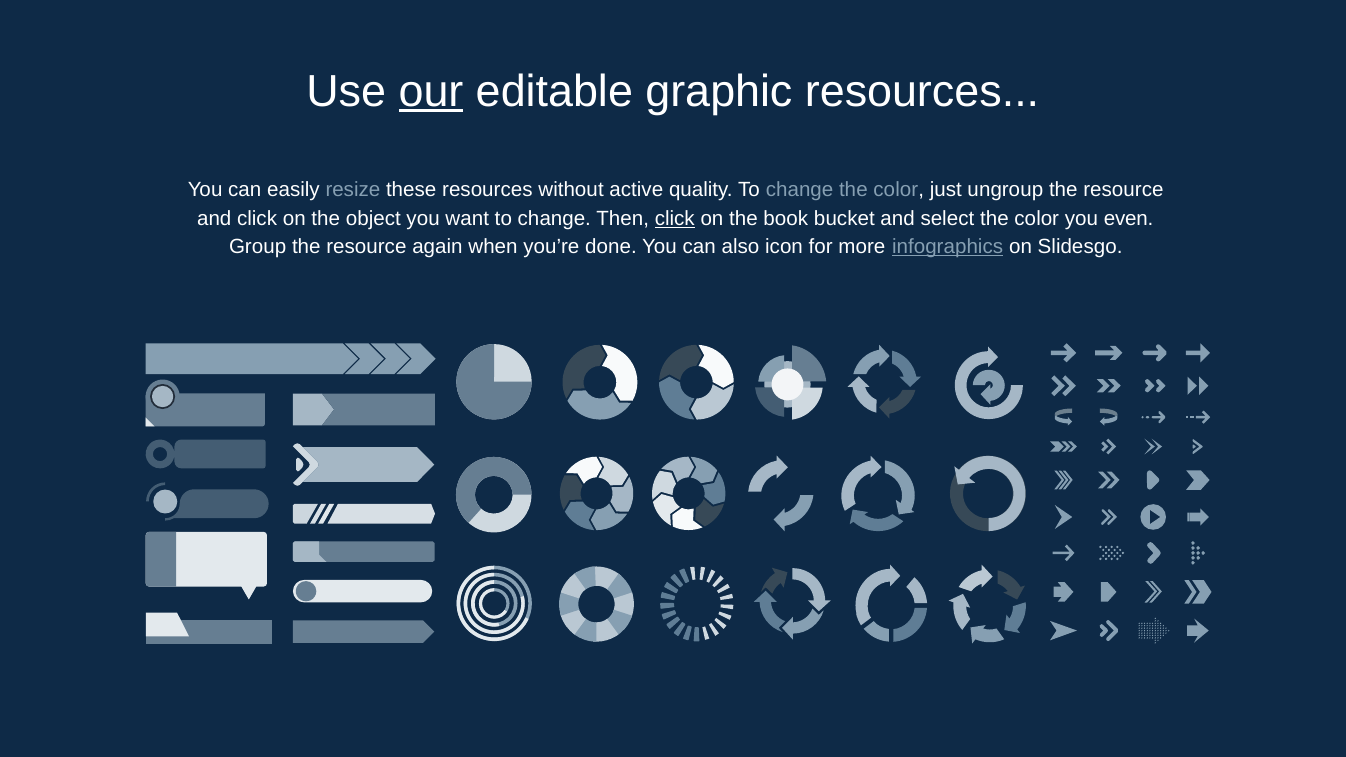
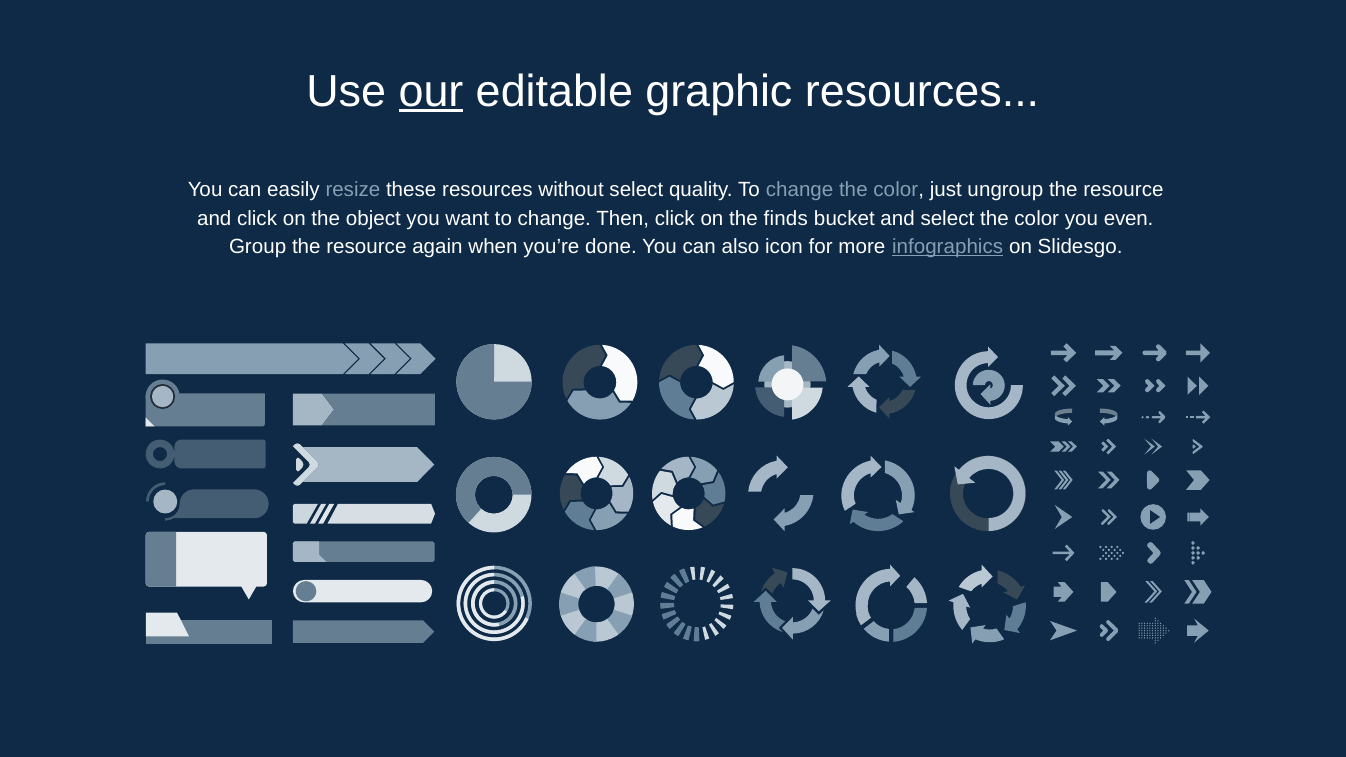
without active: active -> select (636, 190)
click underline: present -> none (675, 219)
book: book -> finds (786, 219)
